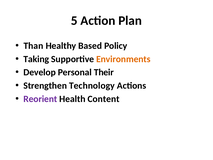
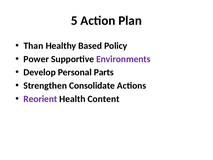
Taking: Taking -> Power (36, 59)
Environments colour: orange -> purple (123, 59)
Their: Their -> Parts (104, 72)
Technology: Technology -> Consolidate (92, 85)
